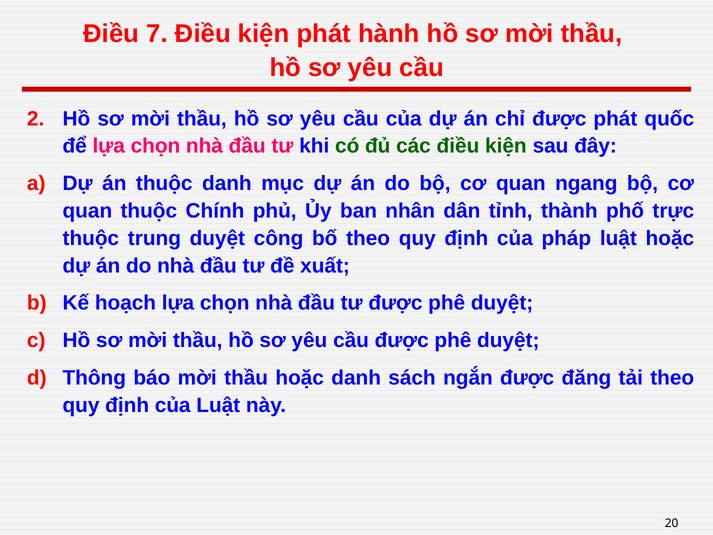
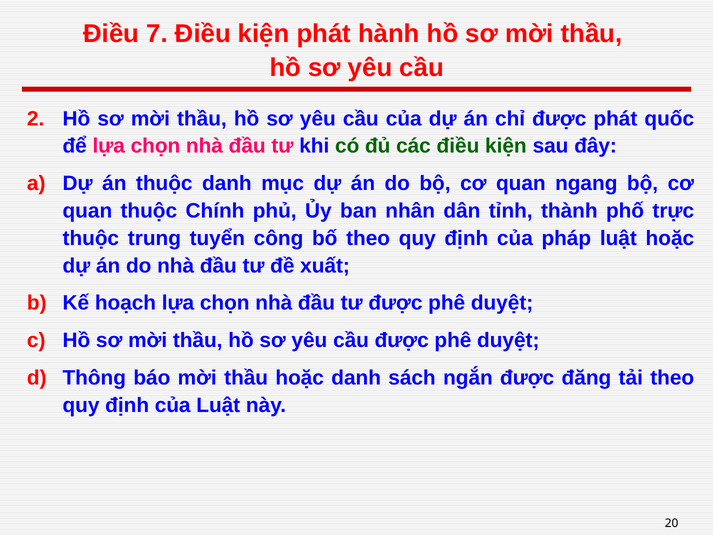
trung duyệt: duyệt -> tuyển (217, 238)
